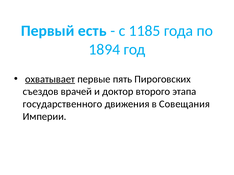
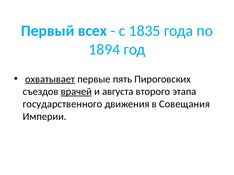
есть: есть -> всех (92, 31)
1185: 1185 -> 1835 (145, 31)
врачей underline: none -> present (76, 92)
доктор: доктор -> августа (118, 92)
